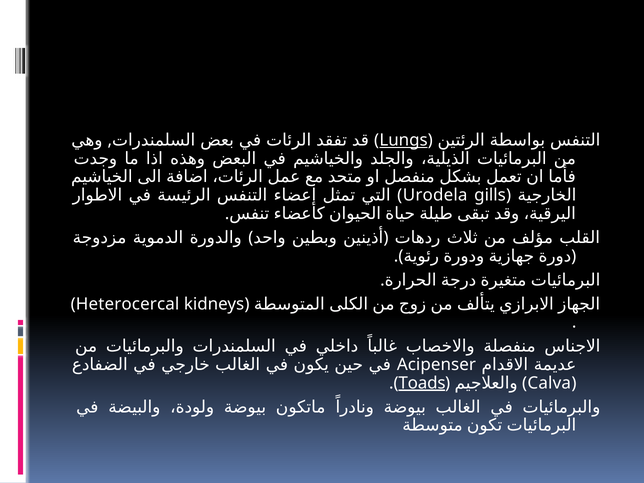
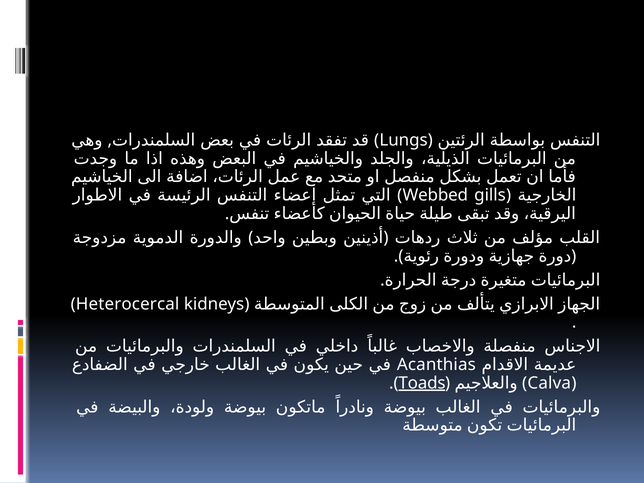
Lungs underline: present -> none (404, 140)
Urodela: Urodela -> Webbed (435, 195)
Acipenser: Acipenser -> Acanthias (436, 365)
